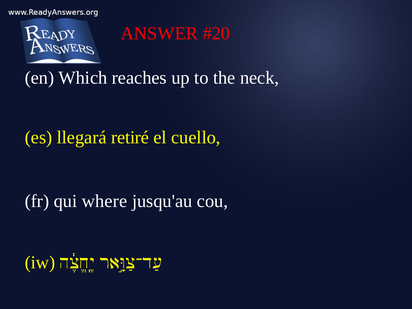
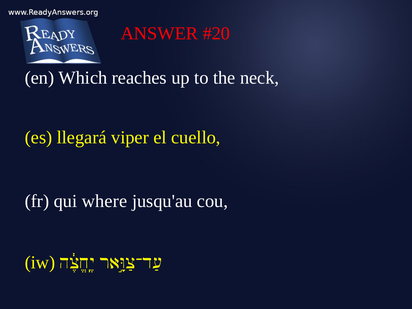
retiré: retiré -> viper (130, 138)
